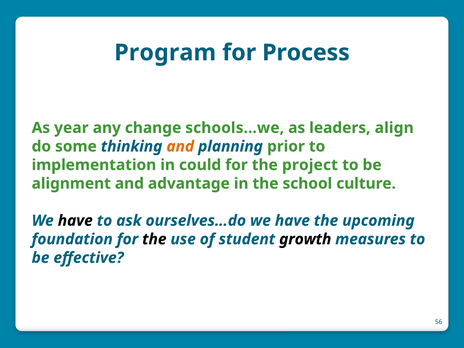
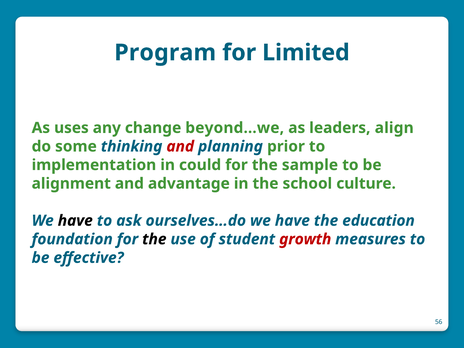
Process: Process -> Limited (306, 53)
year: year -> uses (71, 128)
schools…we: schools…we -> beyond…we (235, 128)
and colour: orange -> red (180, 146)
project: project -> sample (310, 165)
upcoming: upcoming -> education (379, 221)
growth colour: black -> red (305, 239)
